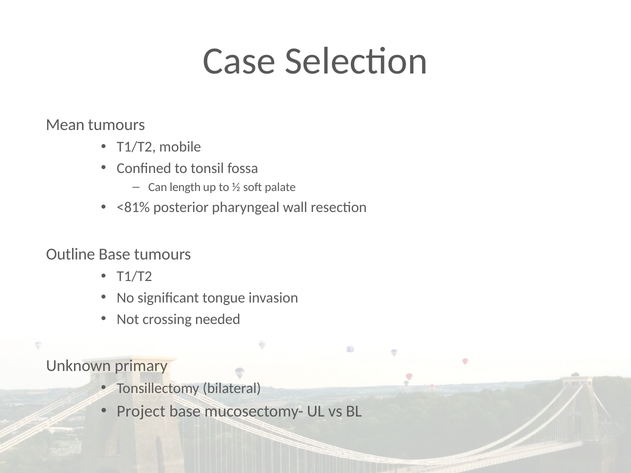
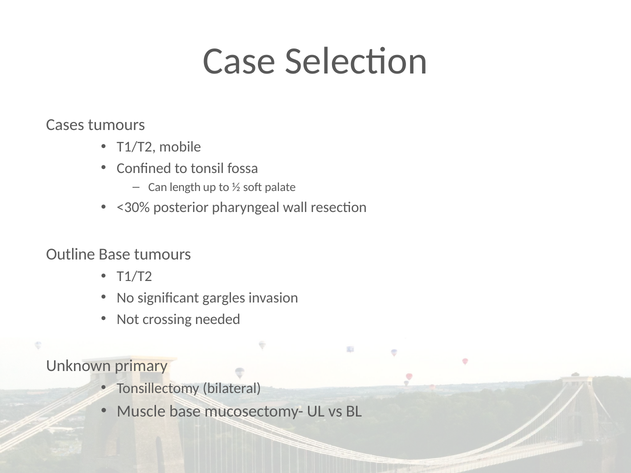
Mean: Mean -> Cases (65, 125)
<81%: <81% -> <30% (133, 208)
tongue: tongue -> gargles (224, 298)
Project: Project -> Muscle (141, 411)
